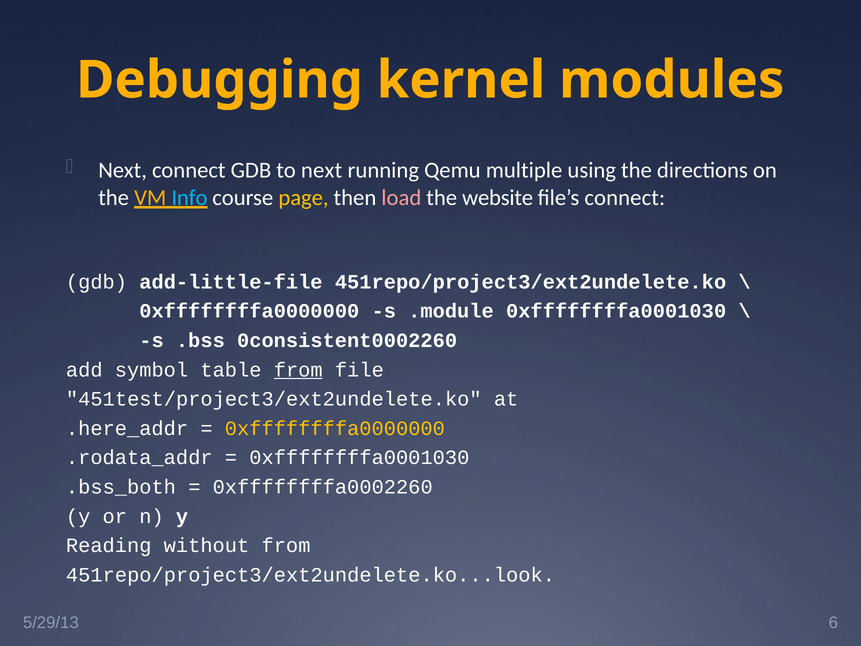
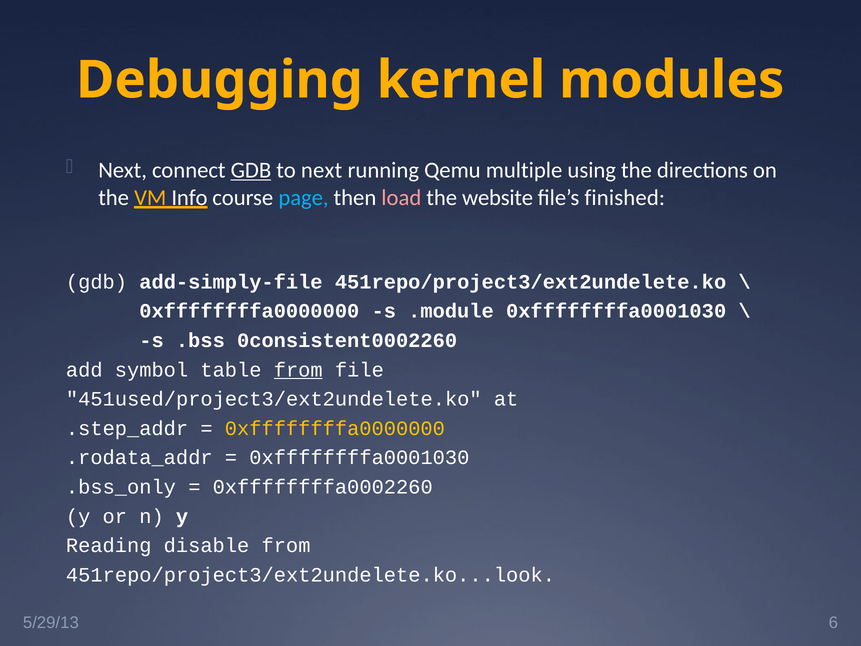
GDB underline: none -> present (251, 170)
Info colour: light blue -> white (189, 197)
page colour: yellow -> light blue (304, 197)
file’s connect: connect -> finished (625, 197)
add-little-file: add-little-file -> add-simply-file (231, 282)
451test/project3/ext2undelete.ko: 451test/project3/ext2undelete.ko -> 451used/project3/ext2undelete.ko (274, 399)
.here_addr: .here_addr -> .step_addr (127, 428)
.bss_both: .bss_both -> .bss_only (121, 487)
without: without -> disable (206, 545)
